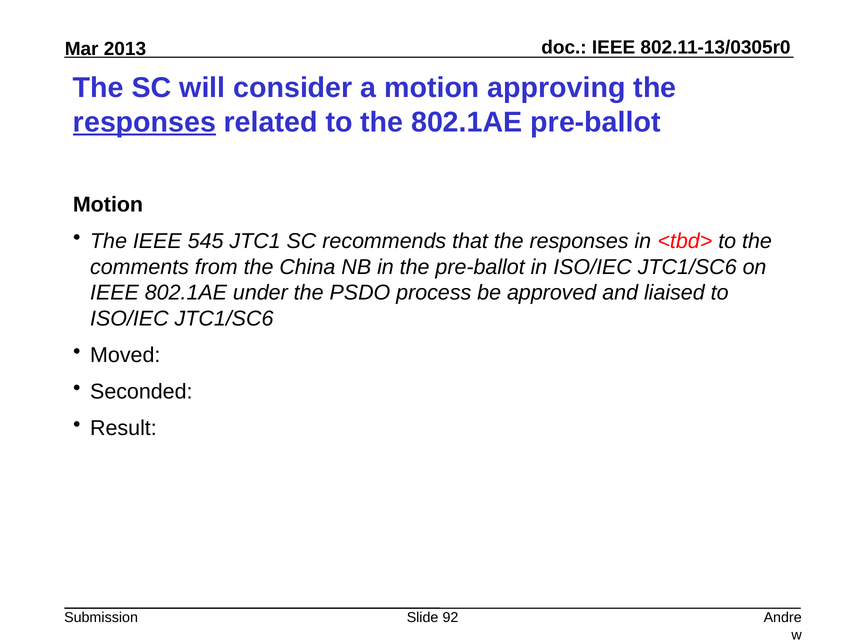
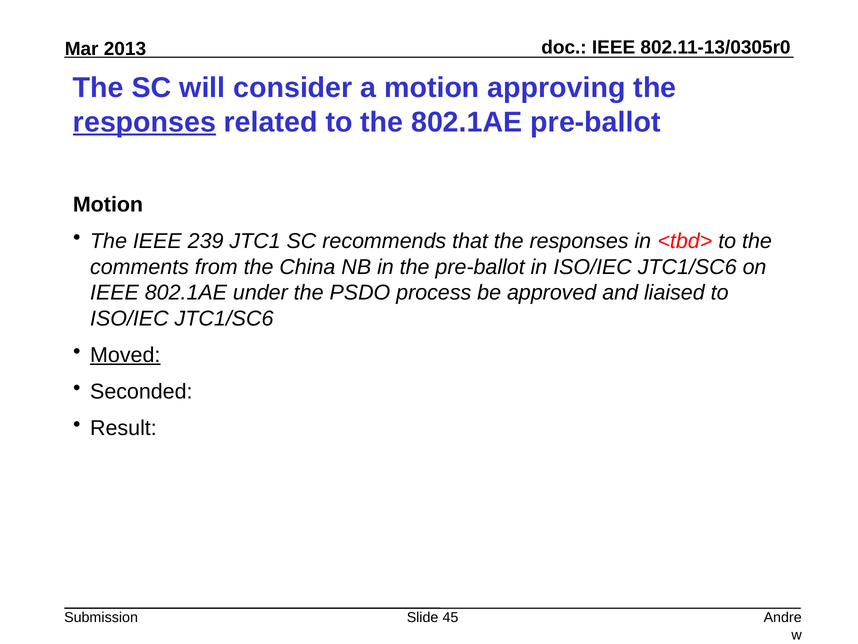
545: 545 -> 239 (206, 241)
Moved underline: none -> present (125, 355)
92: 92 -> 45 (450, 617)
